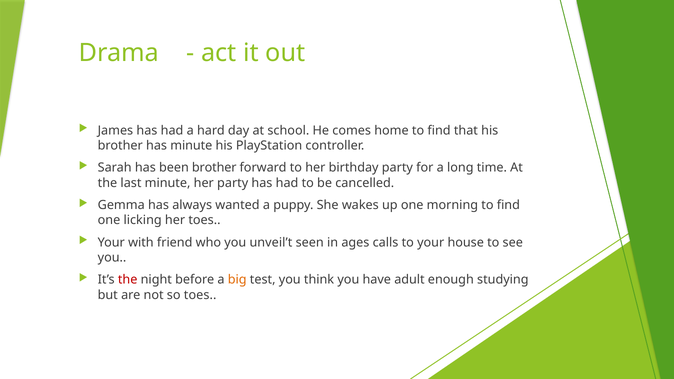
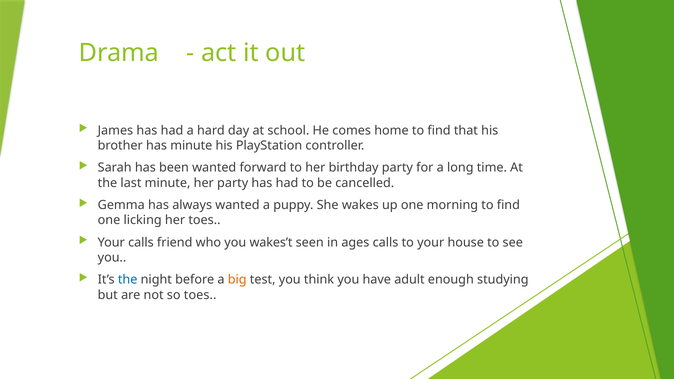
been brother: brother -> wanted (214, 168)
Your with: with -> calls (141, 243)
unveil’t: unveil’t -> wakes’t (271, 243)
the colour: red -> blue (128, 280)
